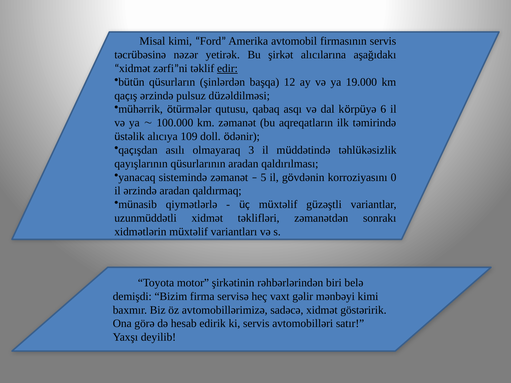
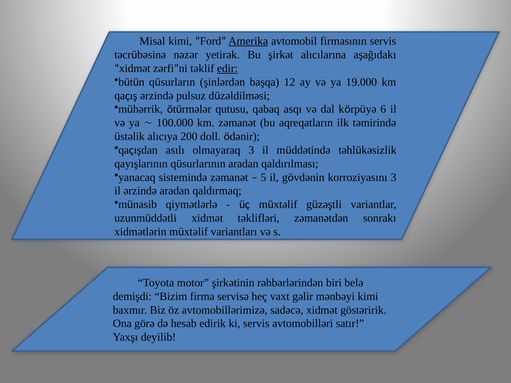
Amerika underline: none -> present (248, 41)
109: 109 -> 200 (189, 137)
korroziyasını 0: 0 -> 3 (394, 177)
